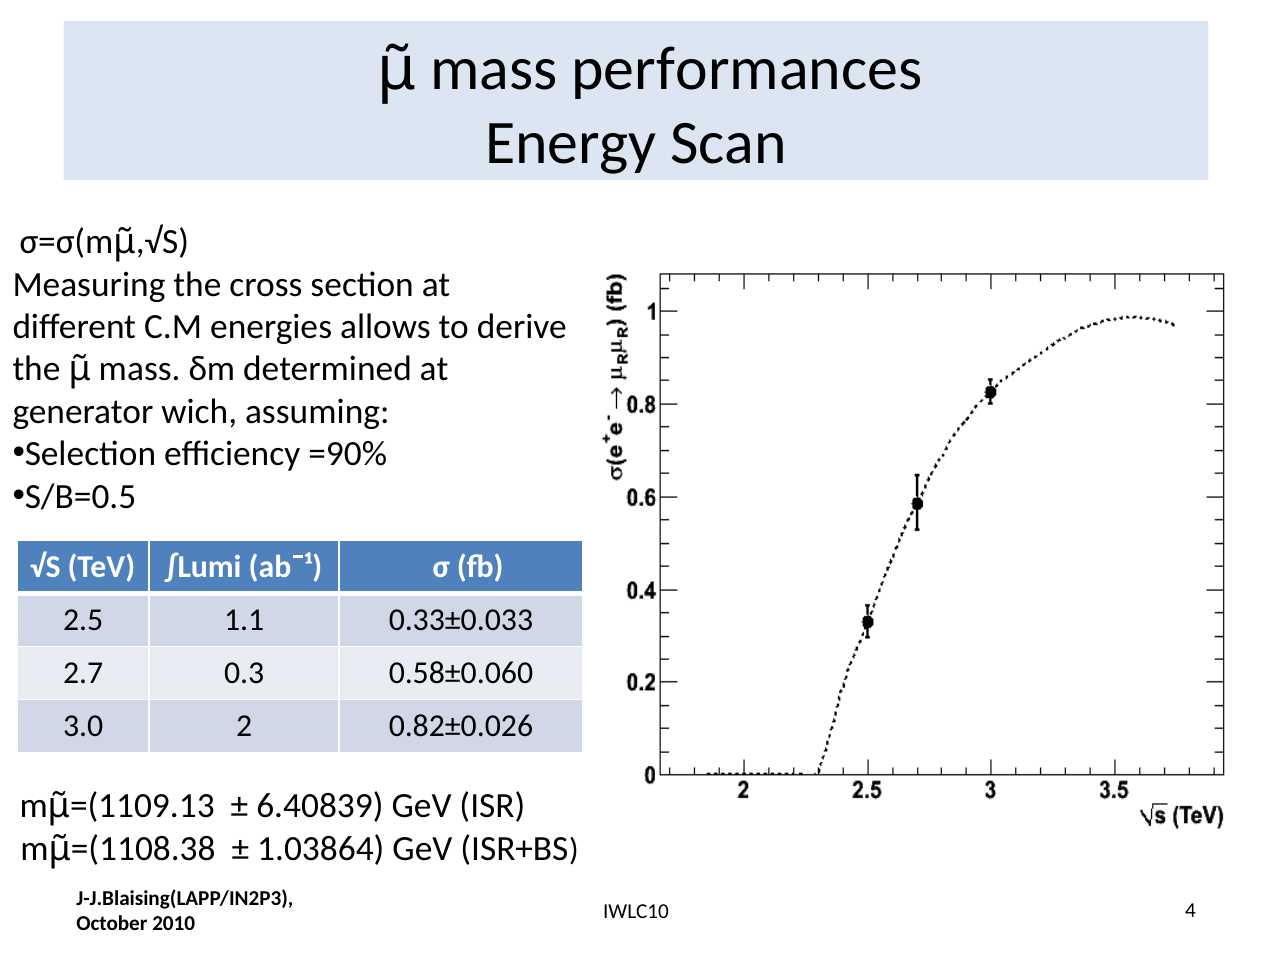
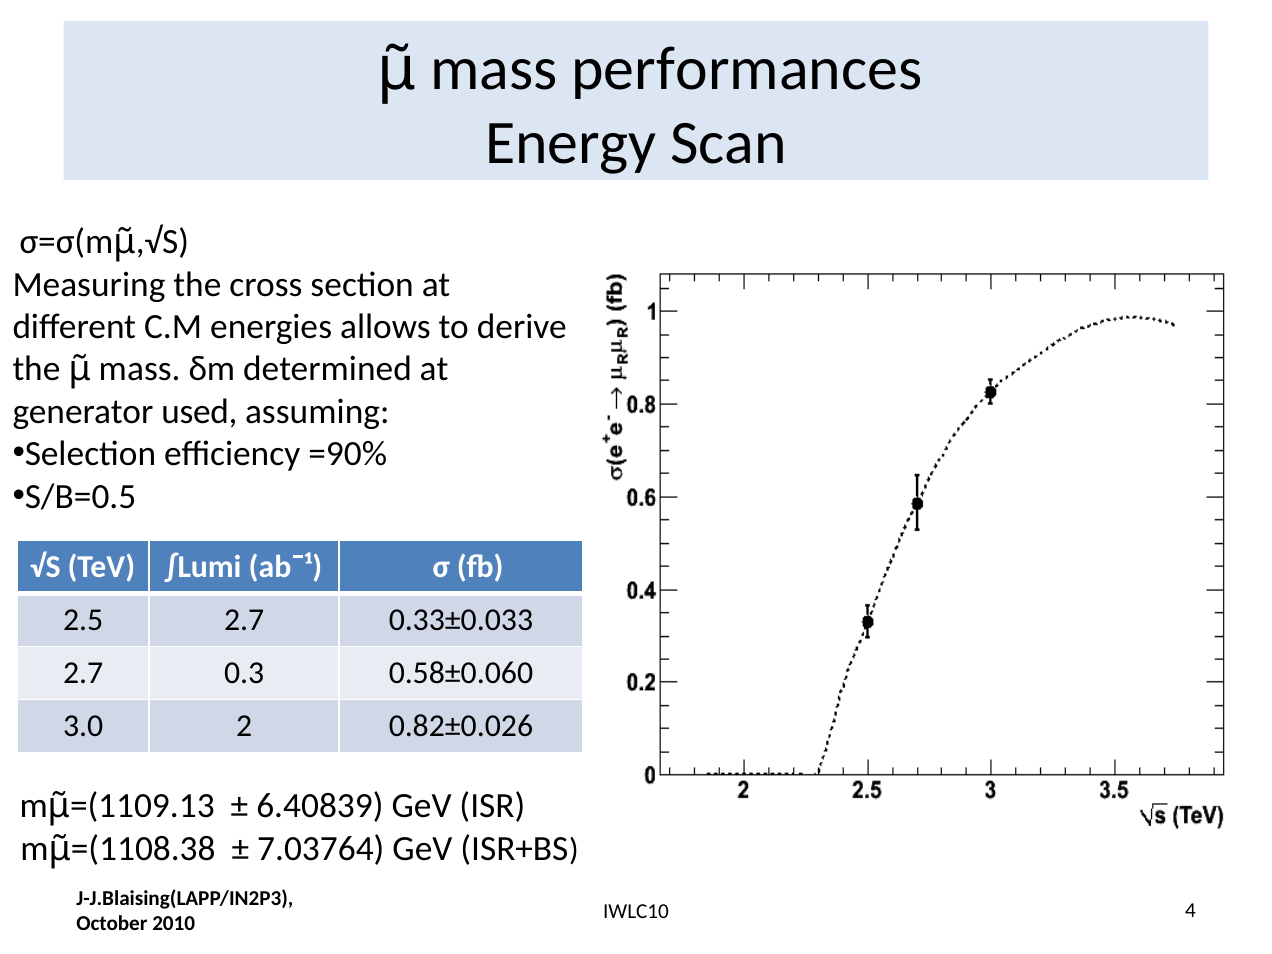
wich: wich -> used (199, 412)
2.5 1.1: 1.1 -> 2.7 (244, 620)
1.03864: 1.03864 -> 7.03764 (321, 848)
